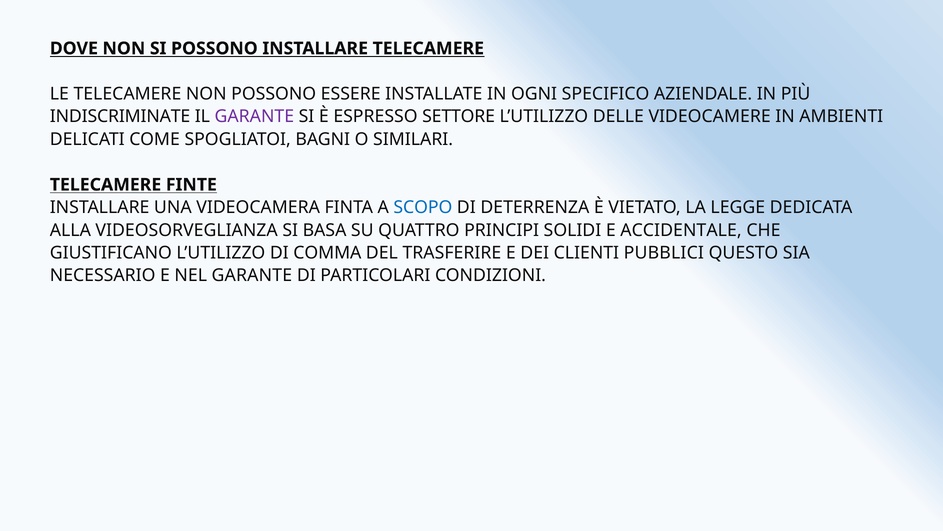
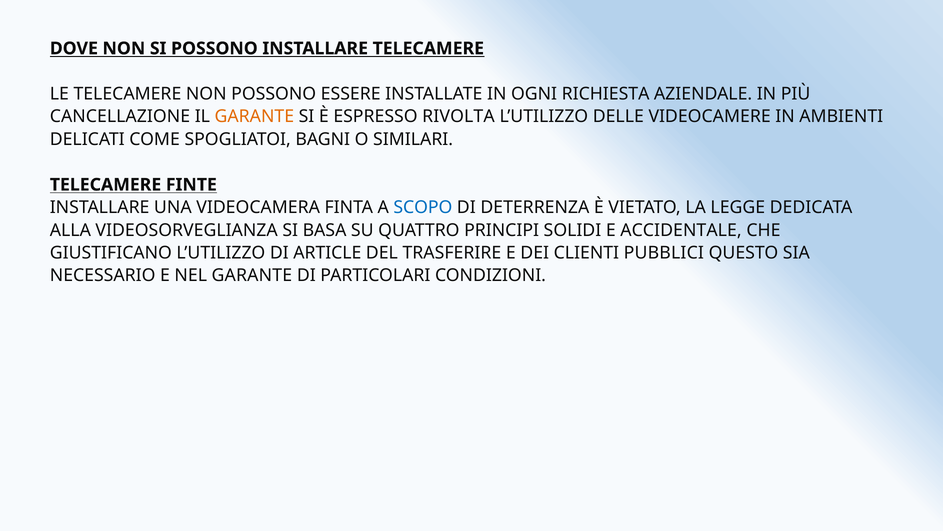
SPECIFICO: SPECIFICO -> RICHIESTA (606, 94)
INDISCRIMINATE: INDISCRIMINATE -> CANCELLAZIONE (120, 116)
GARANTE colour: purple -> orange (254, 116)
SETTORE: SETTORE -> RIVOLTA (458, 116)
COMMA: COMMA -> ARTICLE (327, 253)
